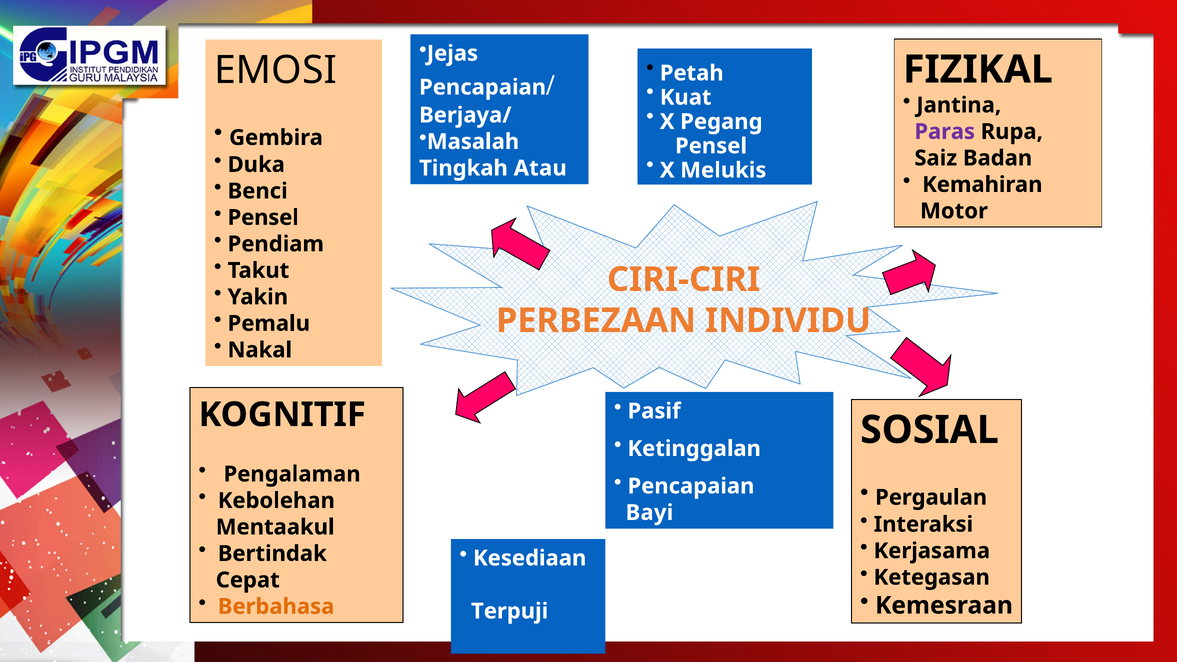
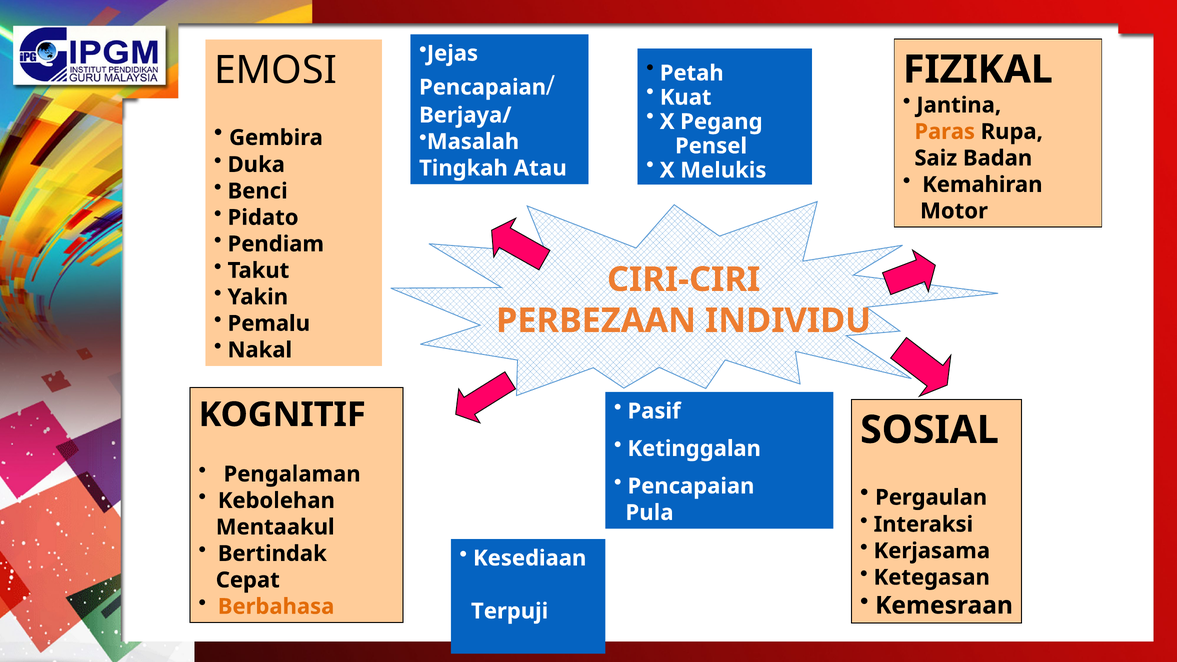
Paras colour: purple -> orange (945, 132)
Pensel: Pensel -> Pidato (263, 218)
Bayi: Bayi -> Pula (650, 513)
